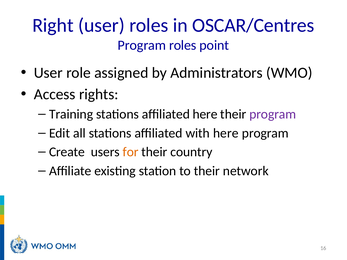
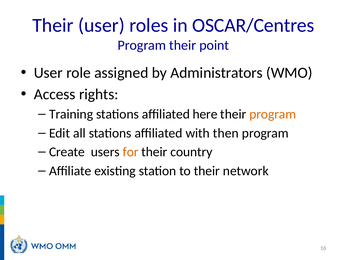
Right: Right -> Their (53, 25)
Program roles: roles -> their (183, 45)
program colour: purple -> orange (273, 114)
with here: here -> then (226, 133)
